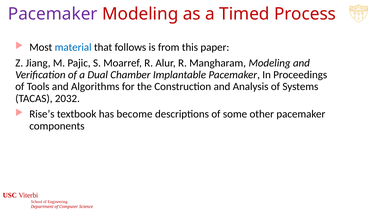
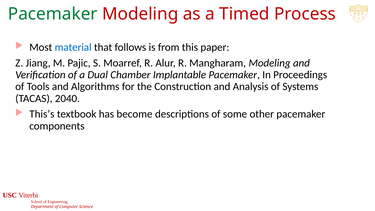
Pacemaker colour: purple -> green (53, 14)
2032: 2032 -> 2040 (67, 98)
Rise’s: Rise’s -> This’s (42, 114)
